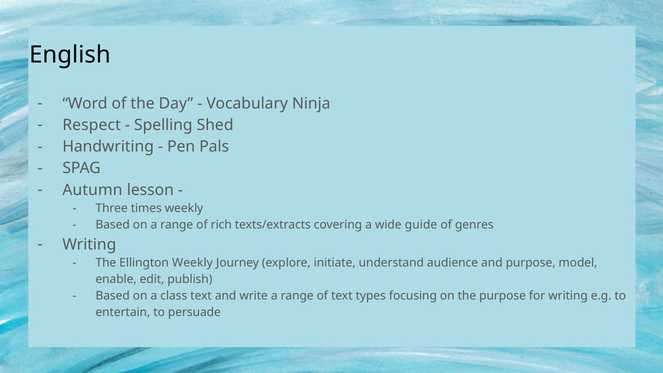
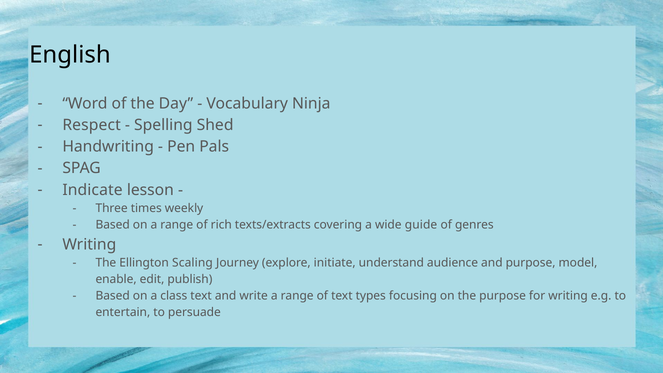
Autumn: Autumn -> Indicate (93, 190)
Ellington Weekly: Weekly -> Scaling (192, 263)
